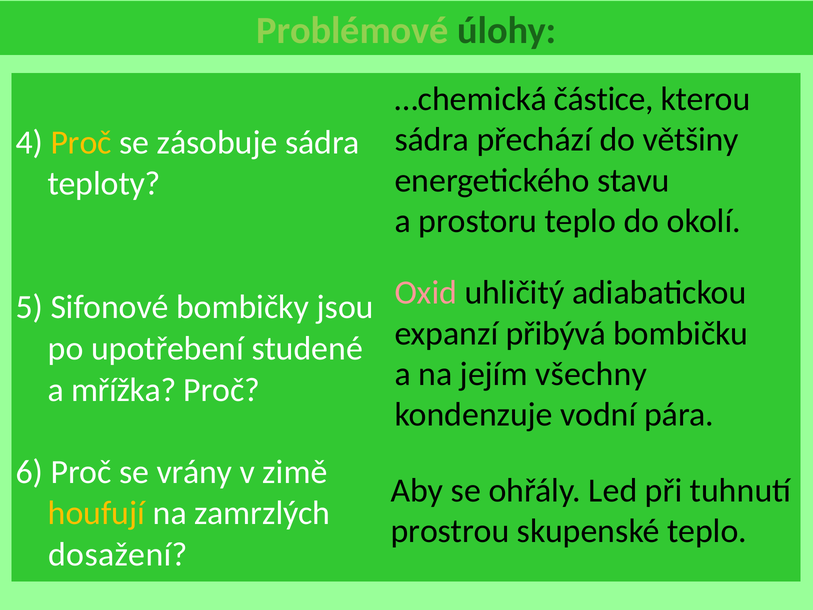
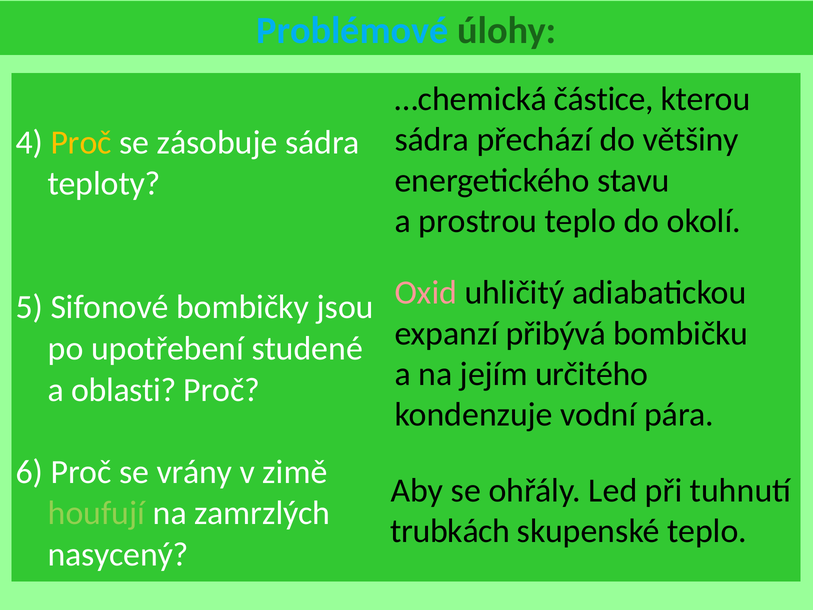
Problémové colour: light green -> light blue (352, 31)
prostoru: prostoru -> prostrou (478, 221)
všechny: všechny -> určitého (592, 374)
mřížka: mřížka -> oblasti (124, 390)
houfují colour: yellow -> light green (96, 513)
prostrou: prostrou -> trubkách (450, 531)
dosažení: dosažení -> nasycený (118, 554)
